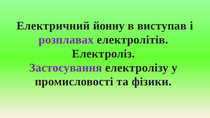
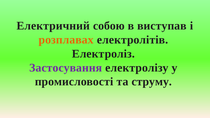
йонну: йонну -> собою (109, 26)
розплавах colour: purple -> orange (66, 40)
фізики: фізики -> струму (152, 82)
